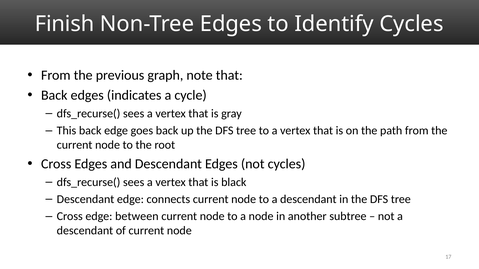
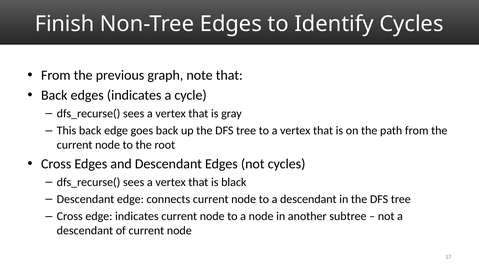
edge between: between -> indicates (137, 217)
